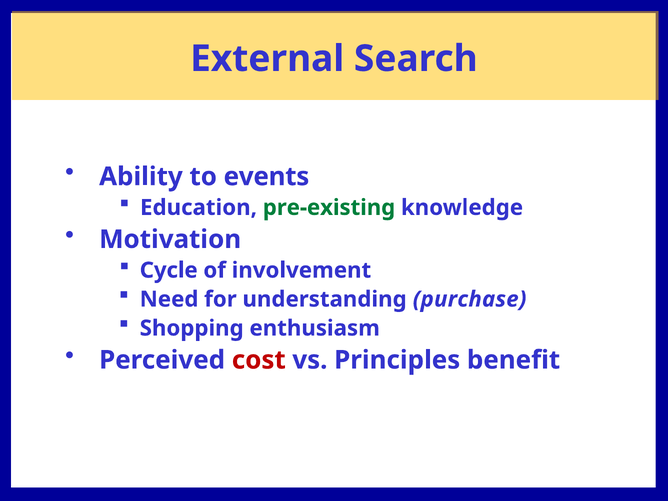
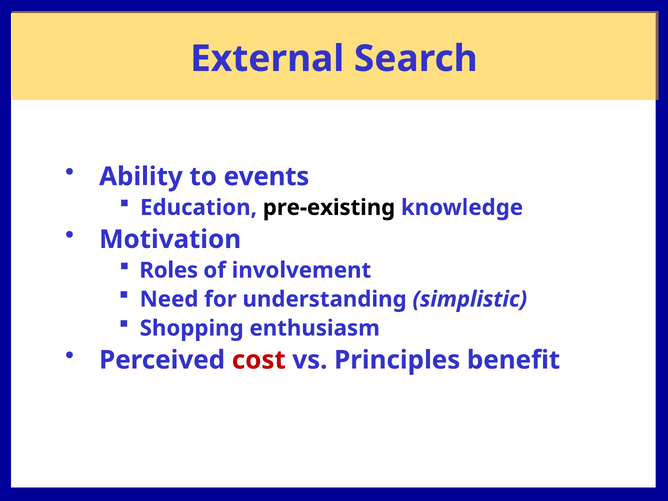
pre-existing colour: green -> black (329, 208)
Cycle: Cycle -> Roles (169, 270)
purchase: purchase -> simplistic (470, 299)
